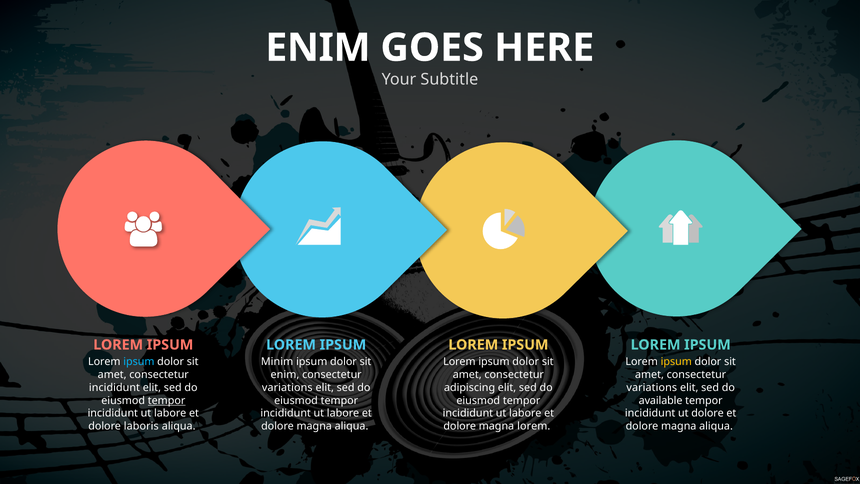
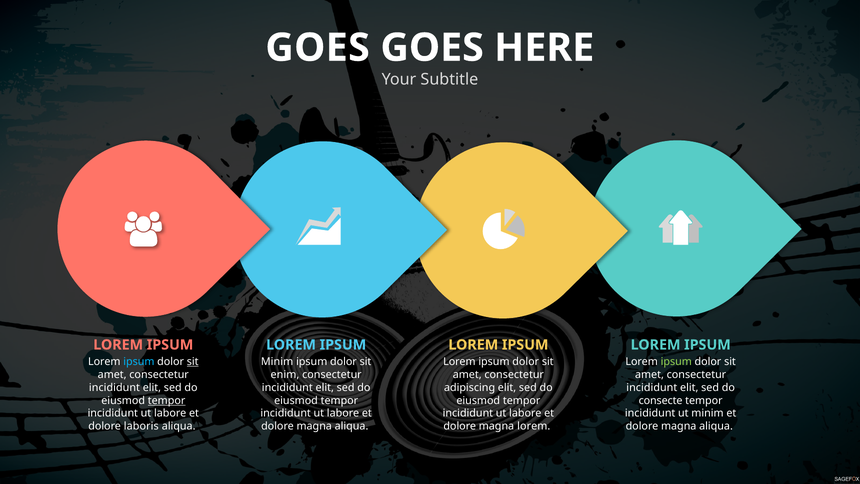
ENIM: ENIM -> GOES (318, 48)
sit underline: none -> present (193, 362)
ipsum colour: yellow -> light green (676, 362)
variations: variations -> incididunt (287, 387)
variations: variations -> incididunt (652, 387)
available: available -> consecte (661, 400)
ut dolore: dolore -> minim (707, 413)
